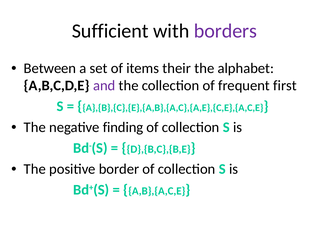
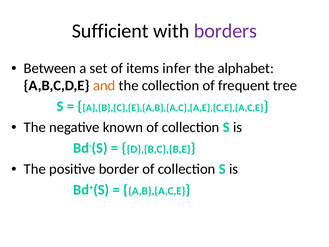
their: their -> infer (177, 68)
and colour: purple -> orange (104, 85)
first: first -> tree (285, 85)
finding: finding -> known (123, 127)
